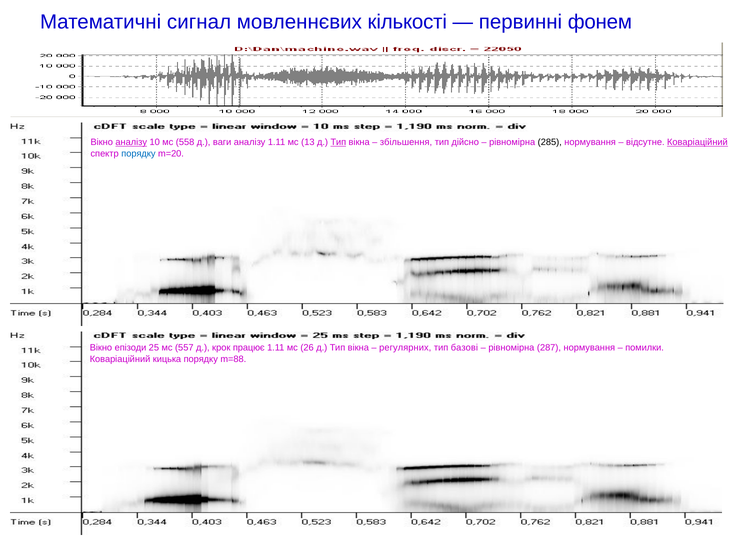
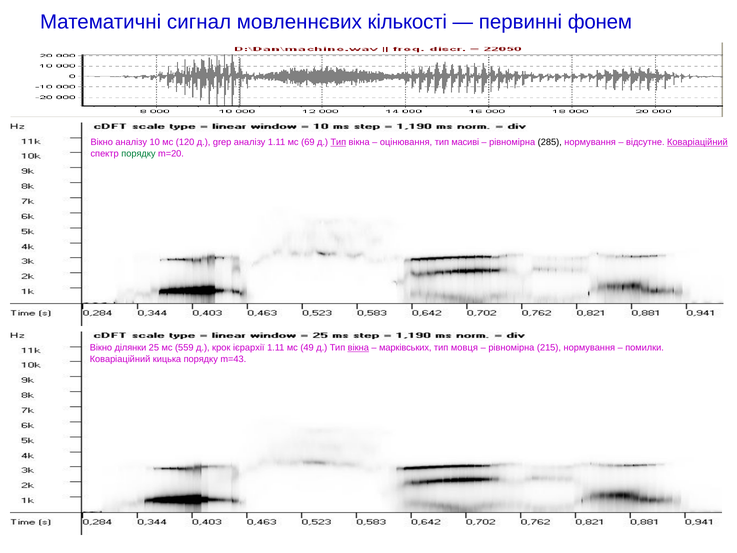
аналізу underline: present -> none (131, 142)
558: 558 -> 120 (185, 142)
ваги: ваги -> grep (222, 142)
13: 13 -> 69 (308, 142)
збільшення: збільшення -> оцінювання (406, 142)
дійсно: дійсно -> масиві (465, 142)
порядку colour: blue -> green (138, 153)
епізоди: епізоди -> ділянки (130, 348)
557: 557 -> 559 (184, 348)
працює: працює -> ієрархії (249, 348)
26: 26 -> 49 (307, 348)
вікна underline: none -> present (358, 348)
регулярних: регулярних -> марківських (405, 348)
базові: базові -> мовця (464, 348)
287: 287 -> 215 (549, 348)
m=88: m=88 -> m=43 (233, 359)
